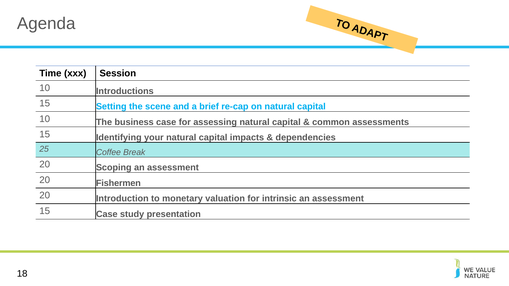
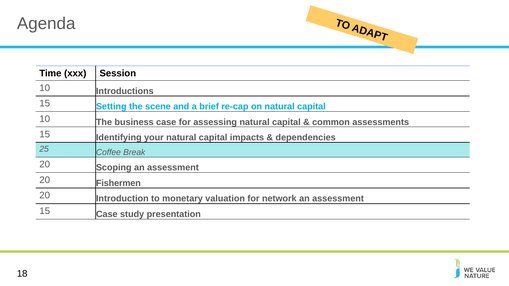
intrinsic: intrinsic -> network (279, 199)
